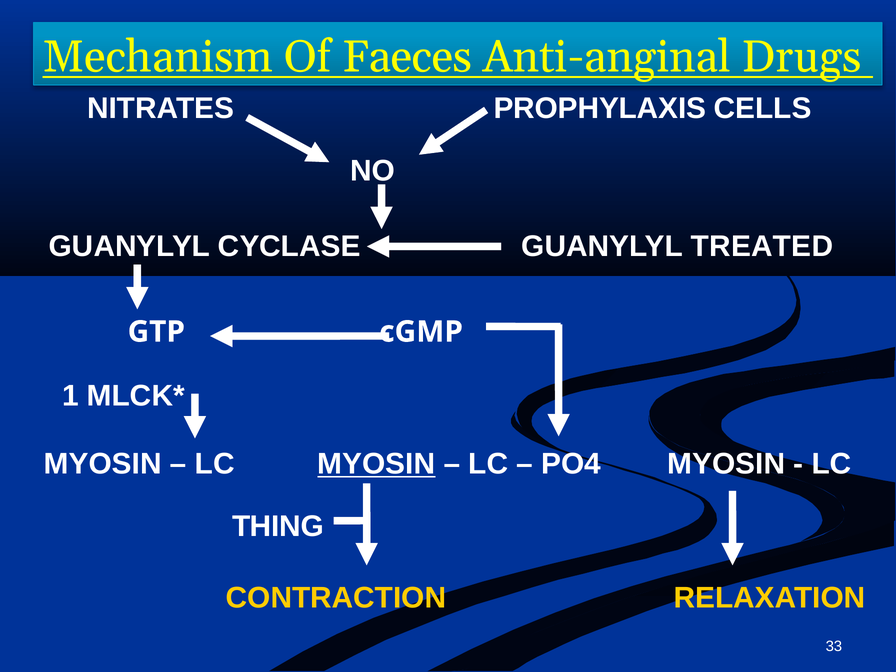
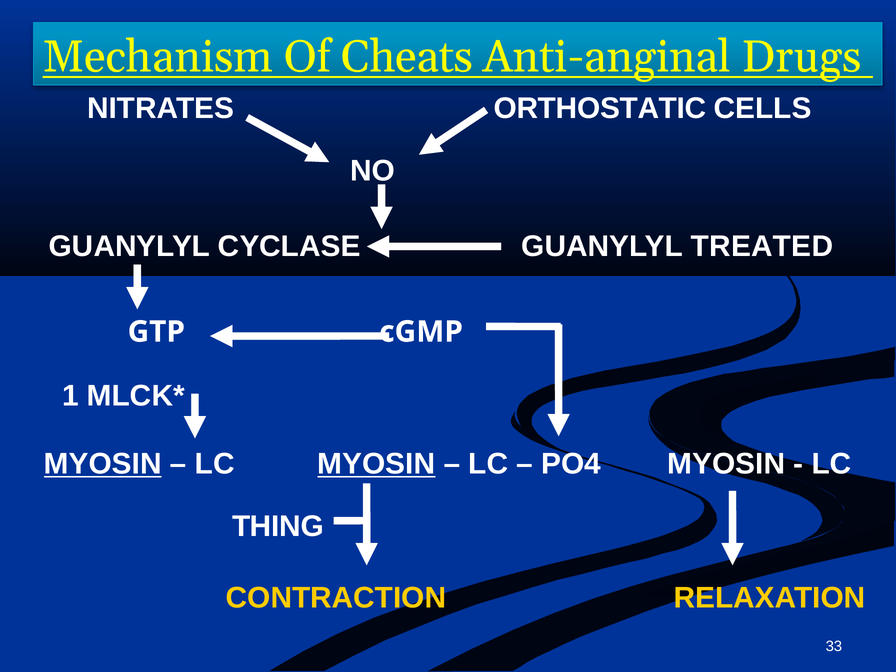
Faeces: Faeces -> Cheats (407, 57)
PROPHYLAXIS: PROPHYLAXIS -> ORTHOSTATIC (600, 108)
MYOSIN underline: none -> present (103, 464)
